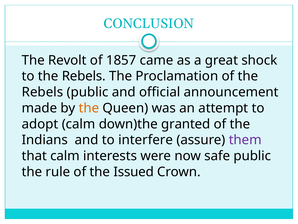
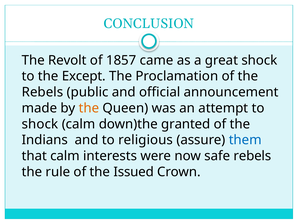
to the Rebels: Rebels -> Except (84, 76)
adopt: adopt -> shock (40, 124)
interfere: interfere -> religious (146, 140)
them colour: purple -> blue (245, 140)
safe public: public -> rebels (252, 156)
